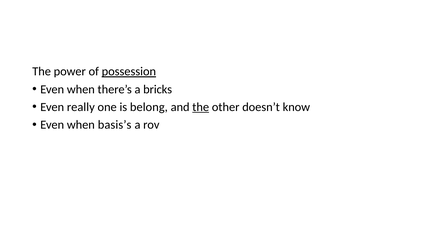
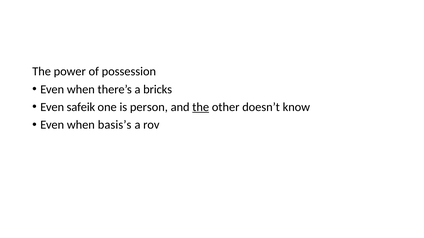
possession underline: present -> none (129, 72)
really: really -> safeik (81, 107)
belong: belong -> person (149, 107)
